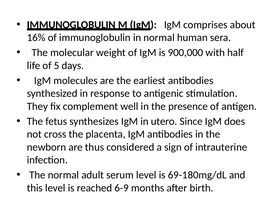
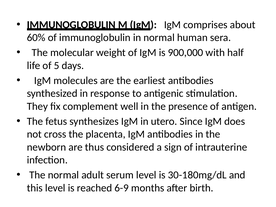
16%: 16% -> 60% (36, 38)
69-180mg/dL: 69-180mg/dL -> 30-180mg/dL (197, 175)
